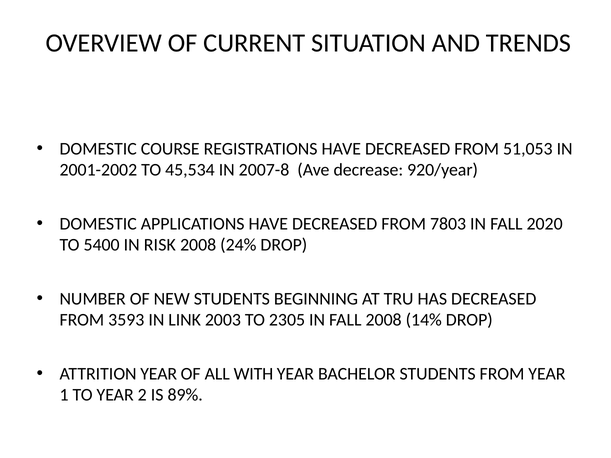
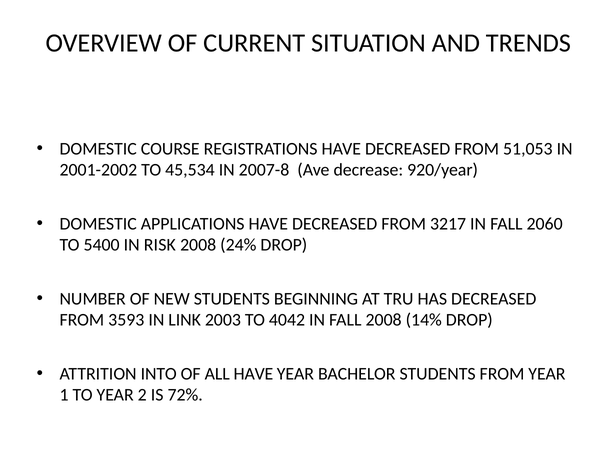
7803: 7803 -> 3217 (448, 224)
2020: 2020 -> 2060 (545, 224)
2305: 2305 -> 4042 (287, 320)
ATTRITION YEAR: YEAR -> INTO (159, 374)
ALL WITH: WITH -> HAVE (253, 374)
89%: 89% -> 72% (185, 395)
